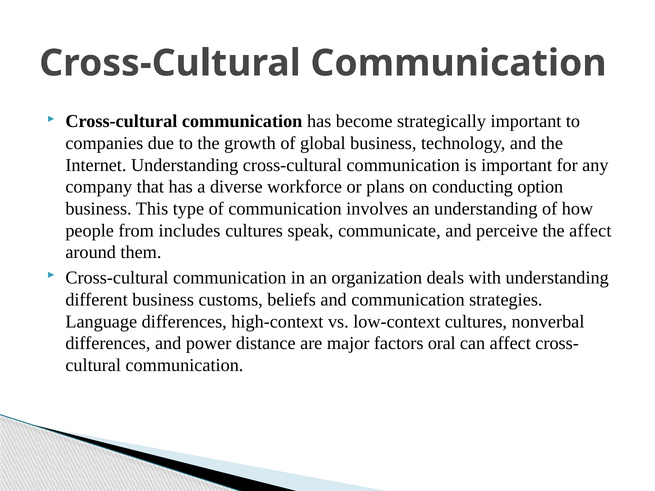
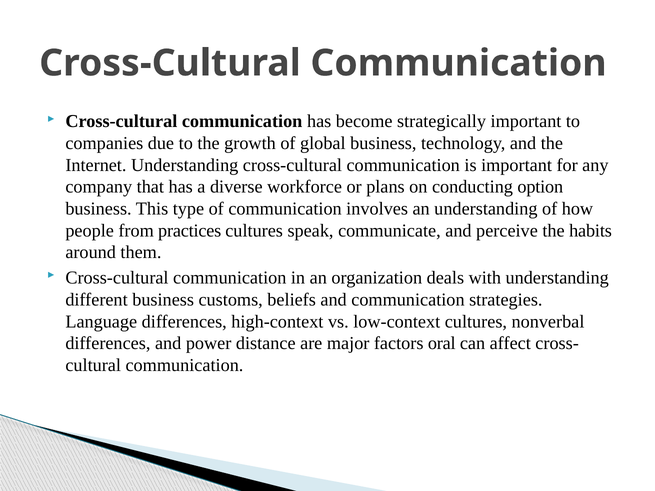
includes: includes -> practices (190, 231)
the affect: affect -> habits (591, 231)
